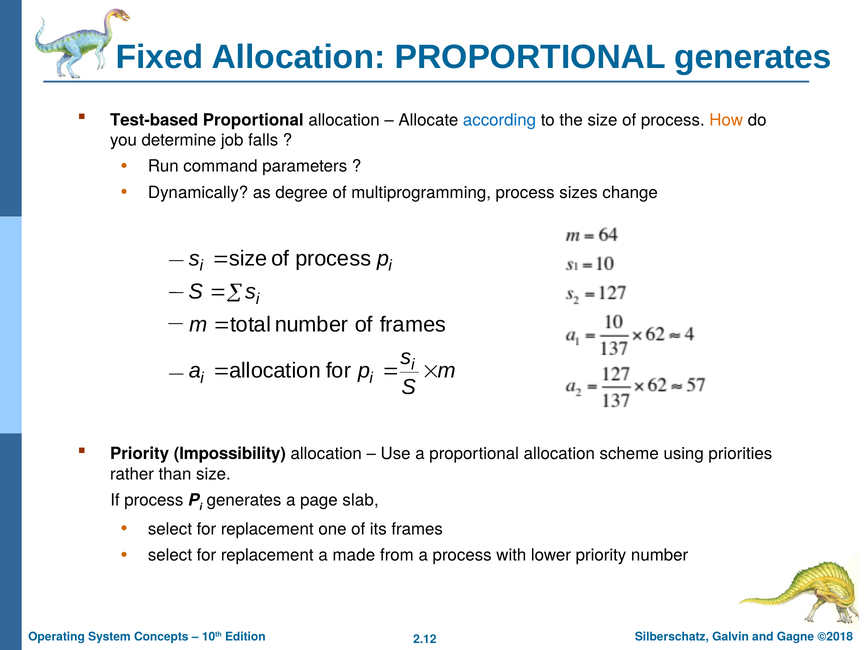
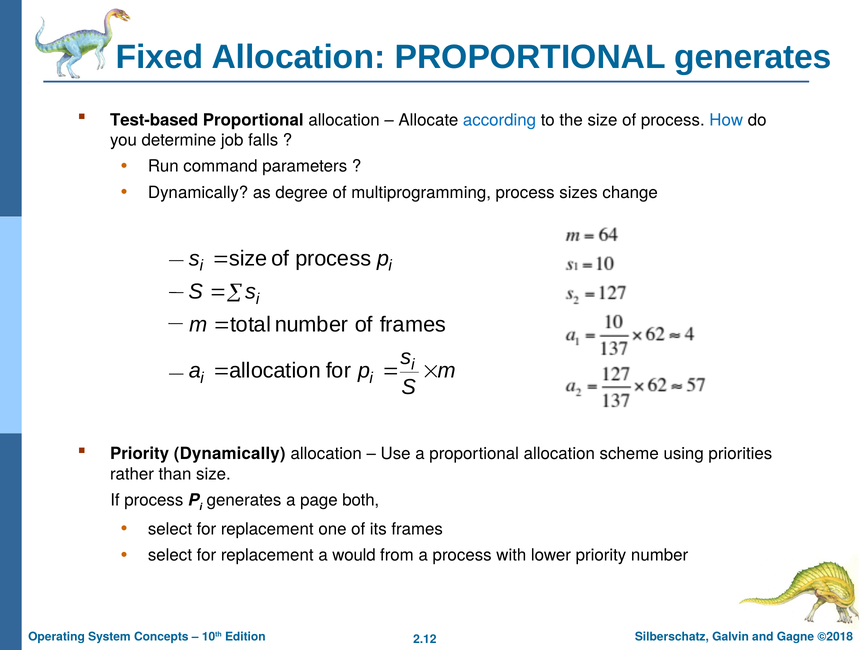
How colour: orange -> blue (726, 120)
Priority Impossibility: Impossibility -> Dynamically (230, 454)
slab: slab -> both (361, 500)
made: made -> would (354, 556)
